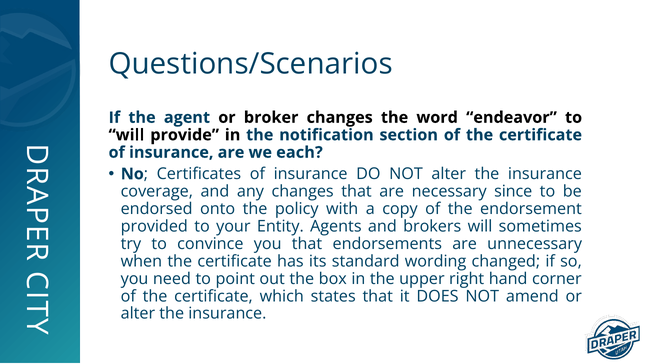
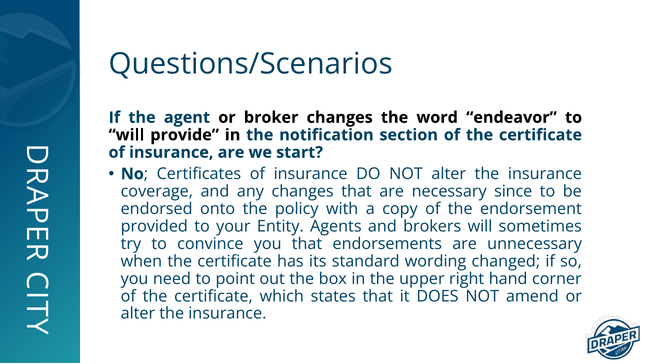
each: each -> start (300, 152)
